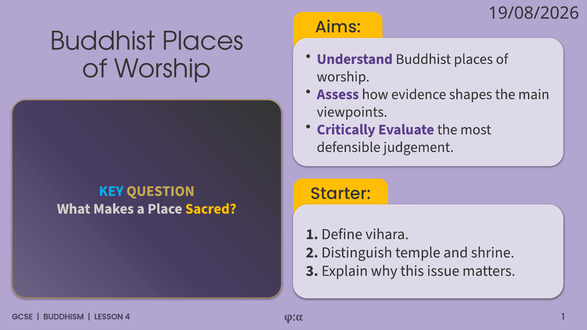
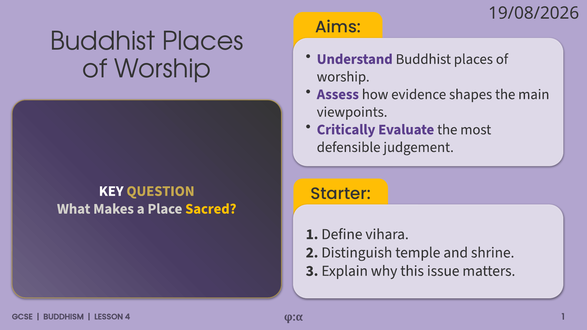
KEY colour: light blue -> white (111, 191)
